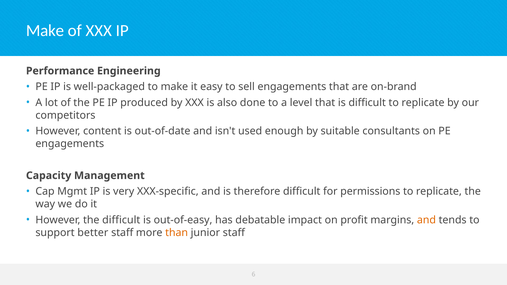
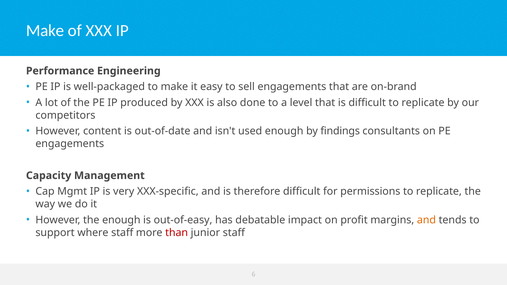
suitable: suitable -> findings (340, 131)
the difficult: difficult -> enough (121, 220)
better: better -> where (93, 233)
than colour: orange -> red (177, 233)
